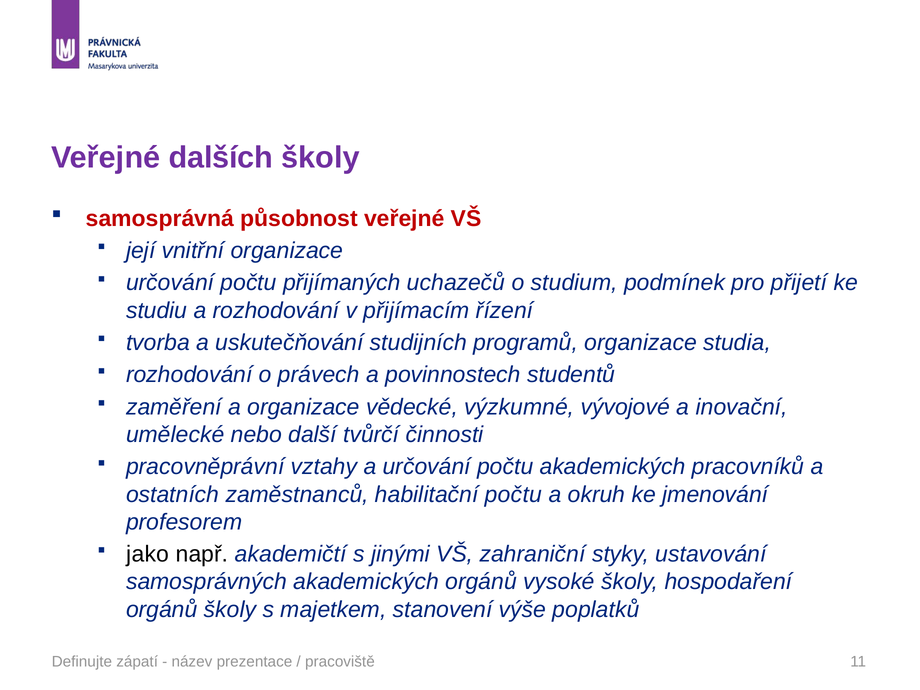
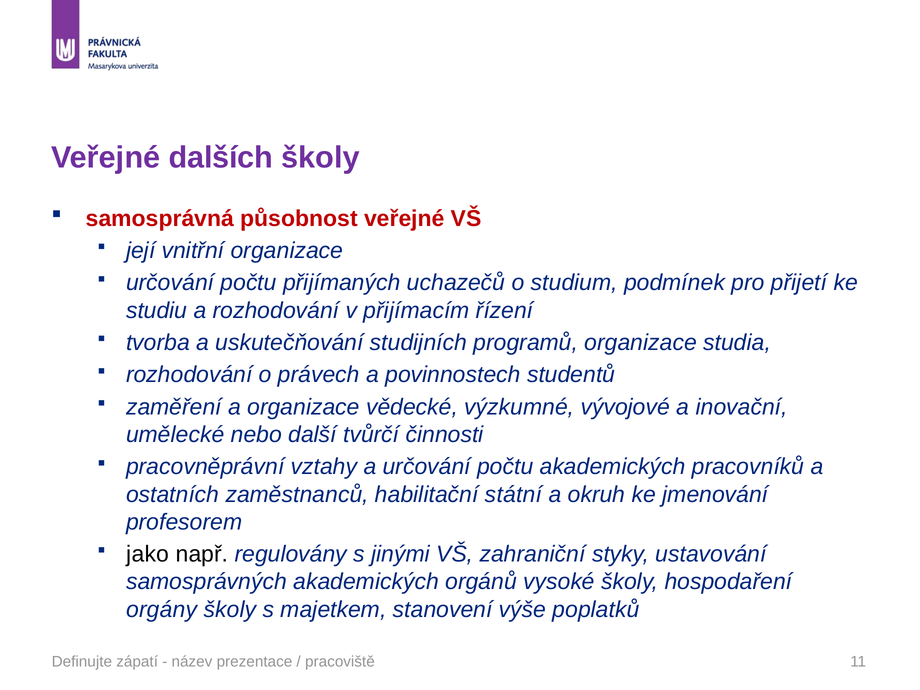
habilitační počtu: počtu -> státní (513, 494)
akademičtí: akademičtí -> regulovány (291, 554)
orgánů: orgánů -> orgány (162, 609)
